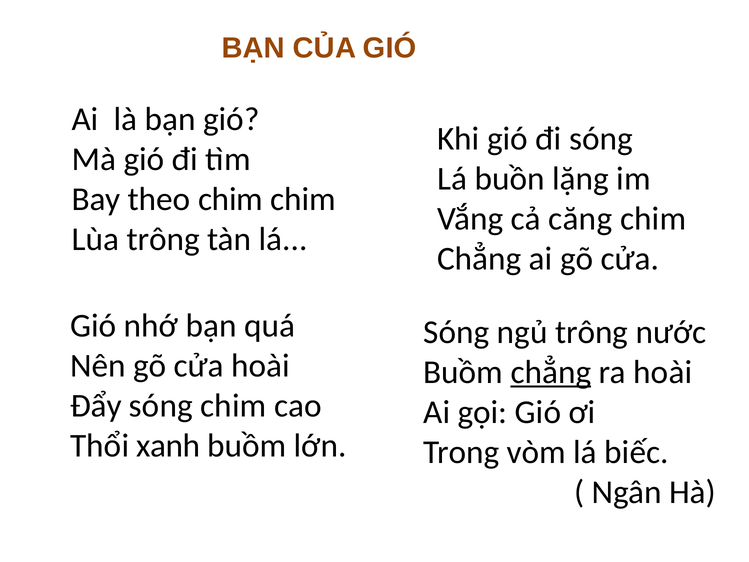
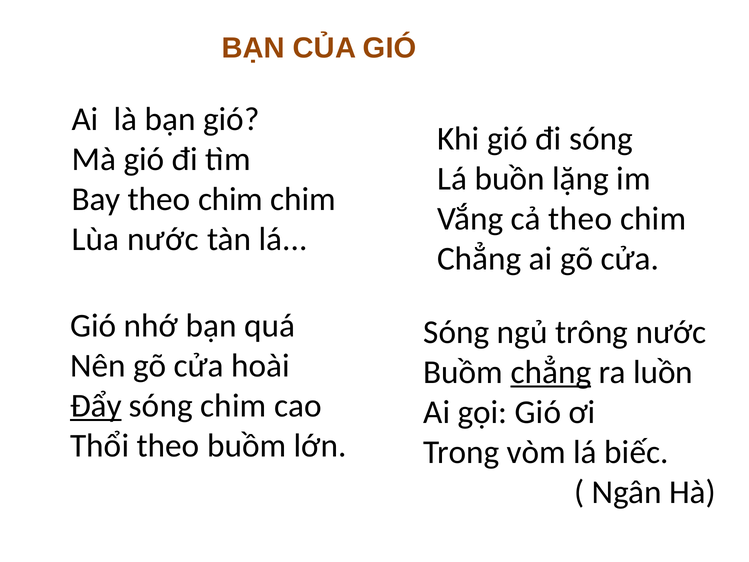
cả căng: căng -> theo (580, 219)
Lùa trông: trông -> nước (163, 239)
ra hoài: hoài -> luồn (663, 372)
Đẩy underline: none -> present (96, 405)
Thổi xanh: xanh -> theo (168, 445)
